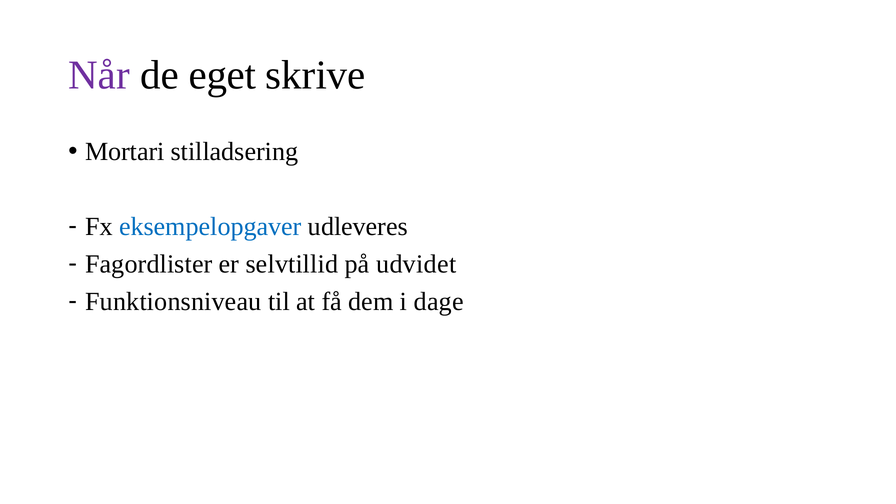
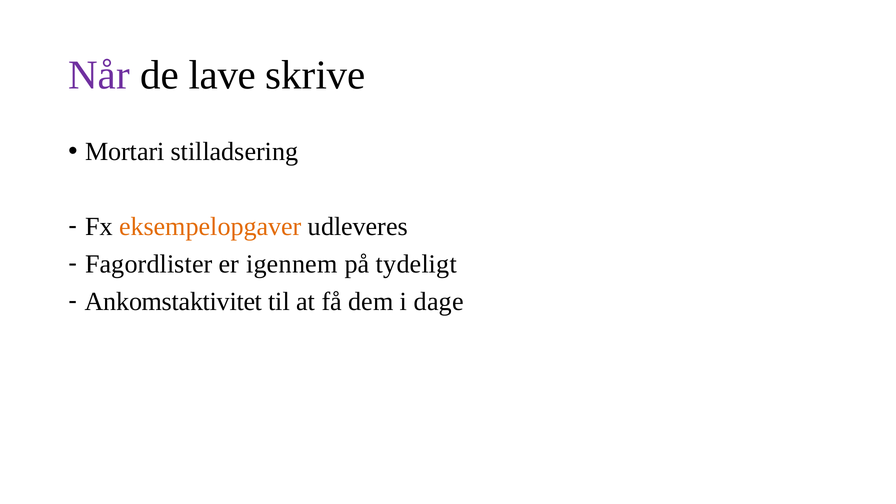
eget: eget -> lave (222, 75)
eksempelopgaver colour: blue -> orange (210, 227)
selvtillid: selvtillid -> igennem (292, 264)
udvidet: udvidet -> tydeligt (416, 264)
Funktionsniveau: Funktionsniveau -> Ankomstaktivitet (174, 302)
